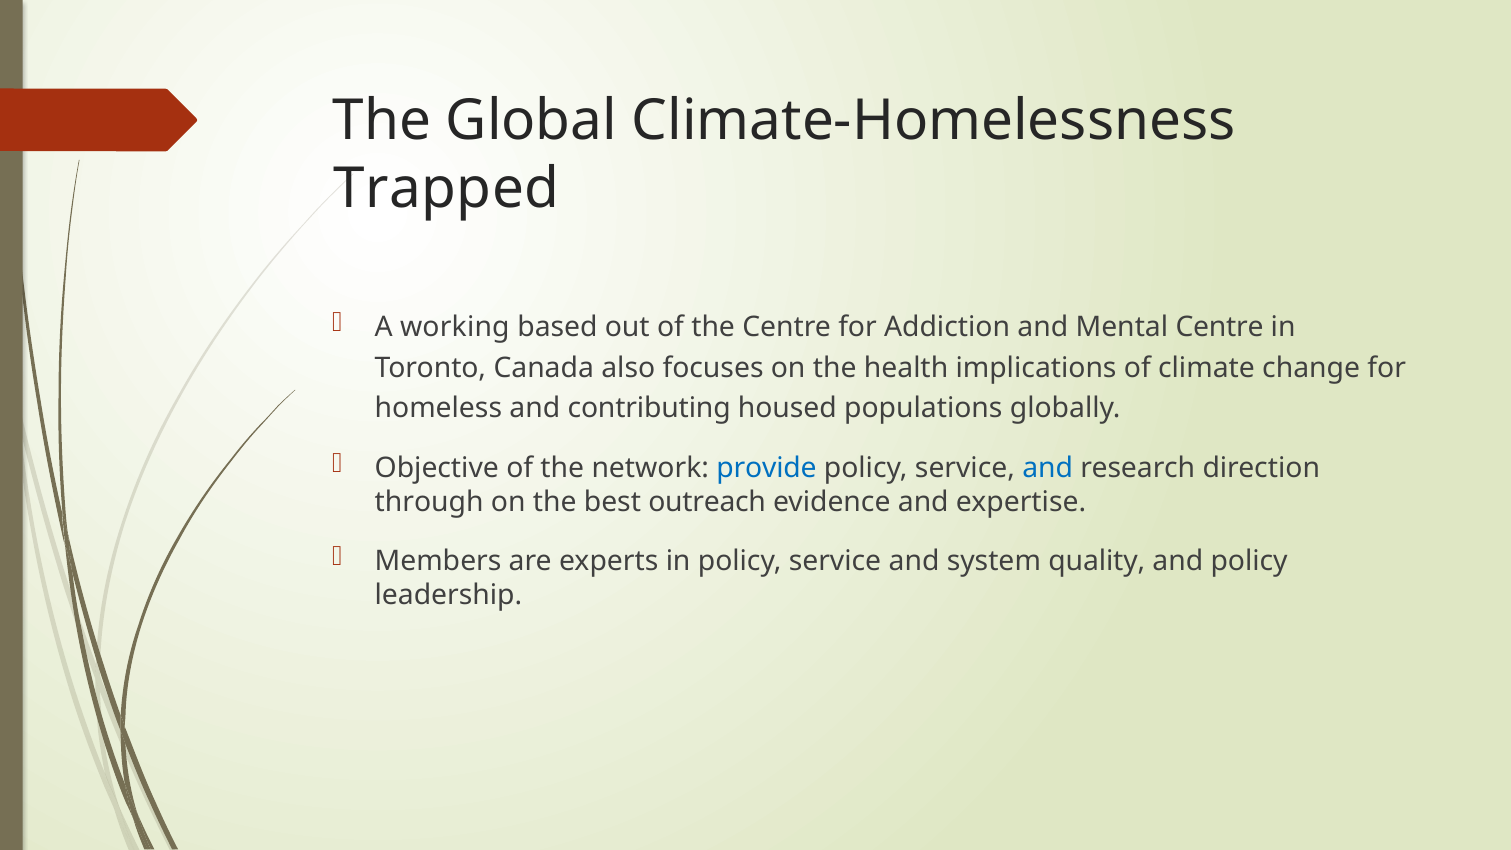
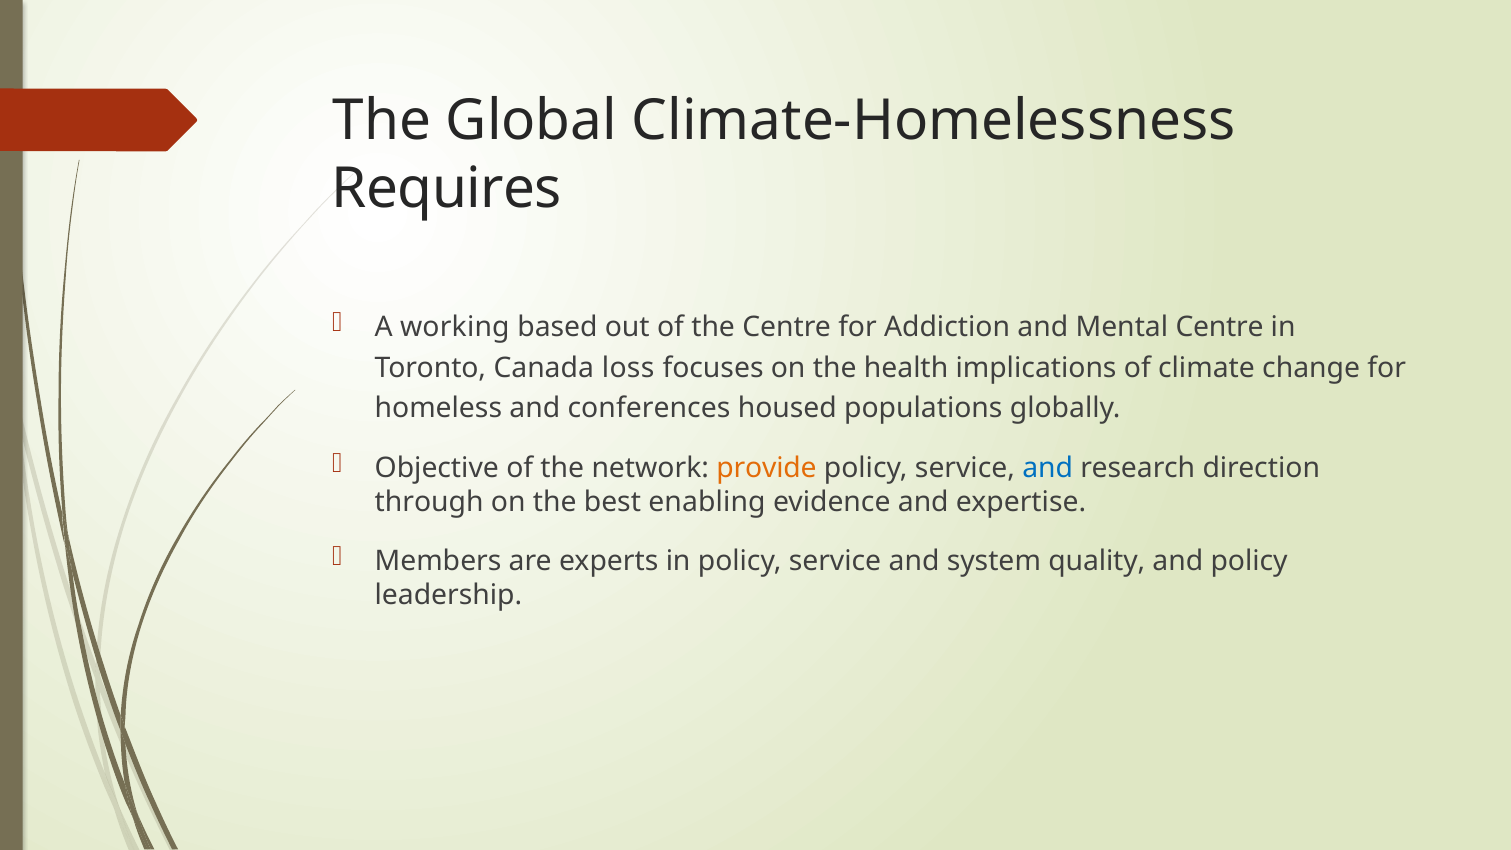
Trapped: Trapped -> Requires (447, 189)
also: also -> loss (628, 368)
contributing: contributing -> conferences (649, 408)
provide colour: blue -> orange (767, 468)
outreach: outreach -> enabling (707, 502)
